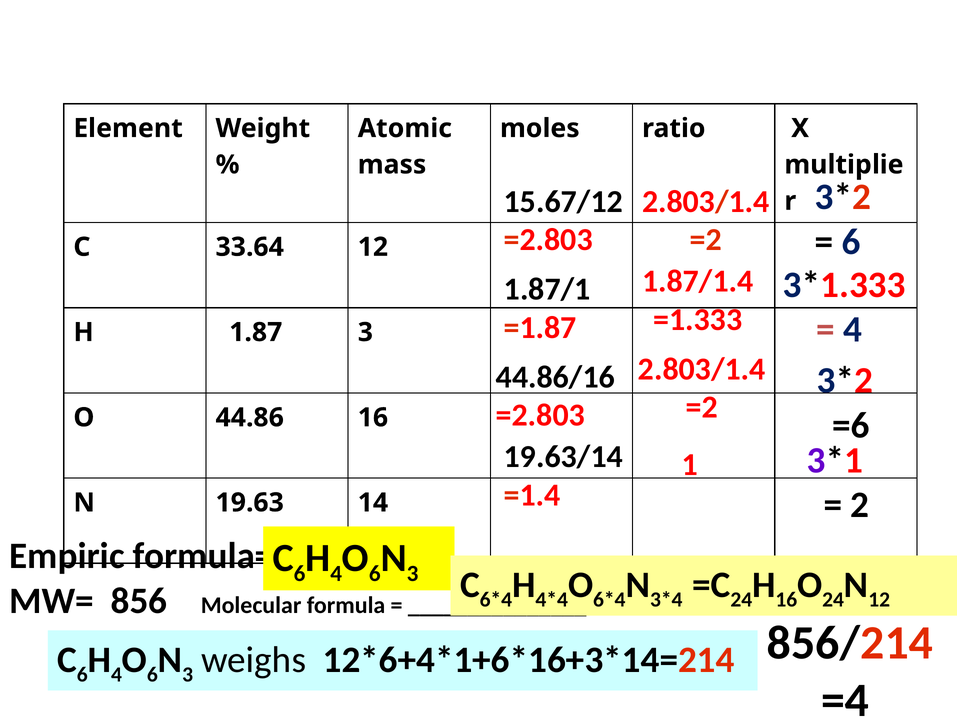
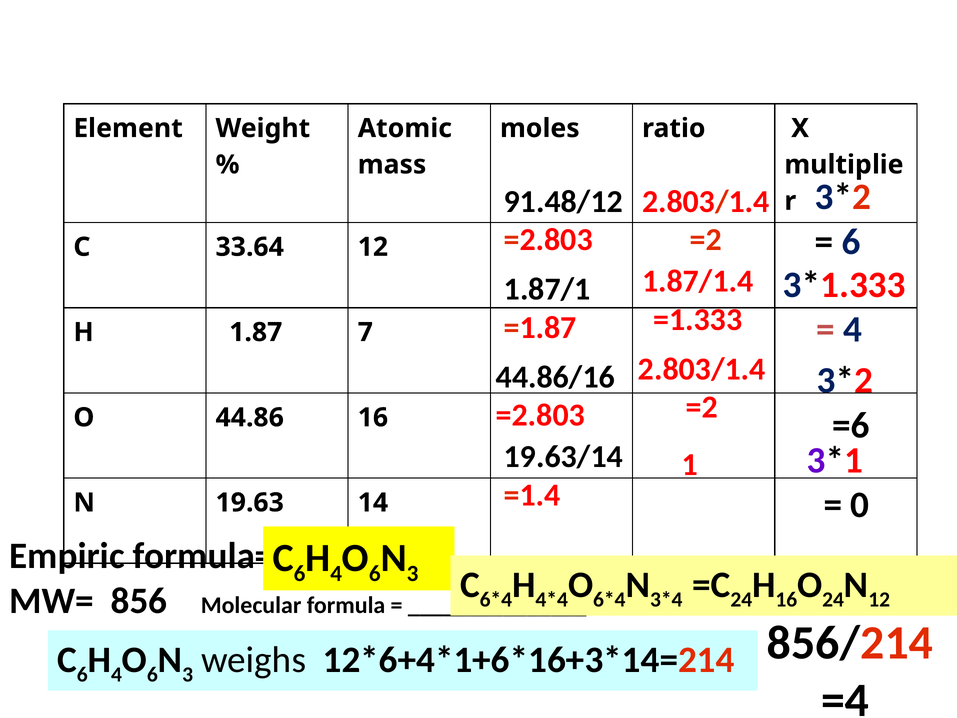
15.67/12: 15.67/12 -> 91.48/12 (563, 202)
1.87 3: 3 -> 7 (365, 332)
2: 2 -> 0 (860, 505)
